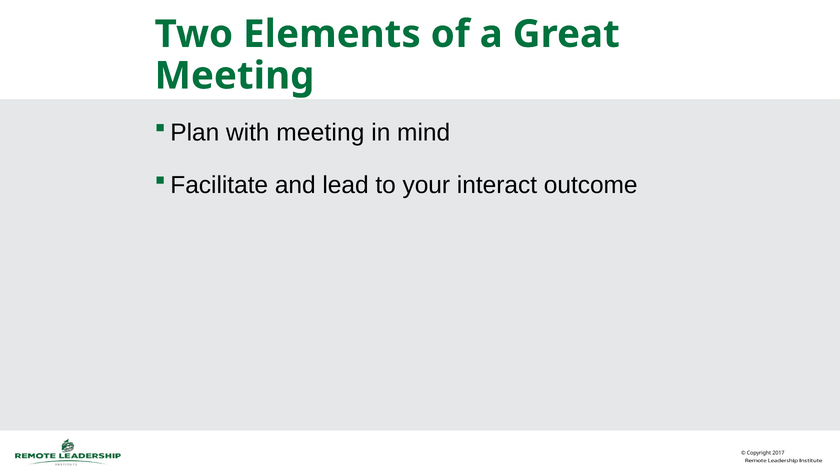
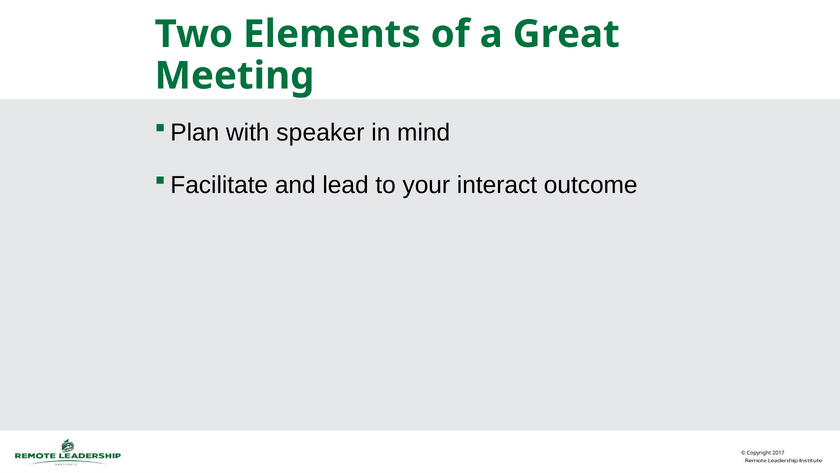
with meeting: meeting -> speaker (320, 132)
